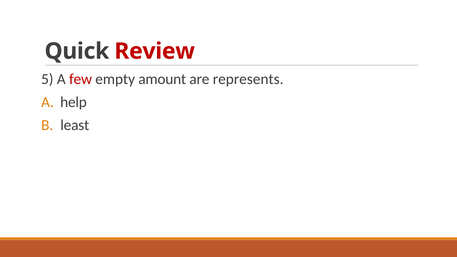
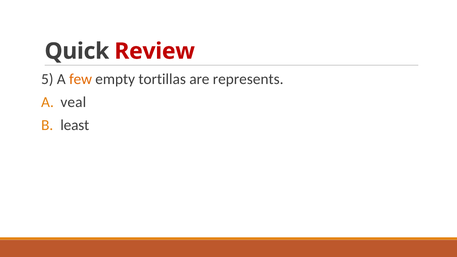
few colour: red -> orange (81, 79)
amount: amount -> tortillas (162, 79)
help: help -> veal (73, 102)
